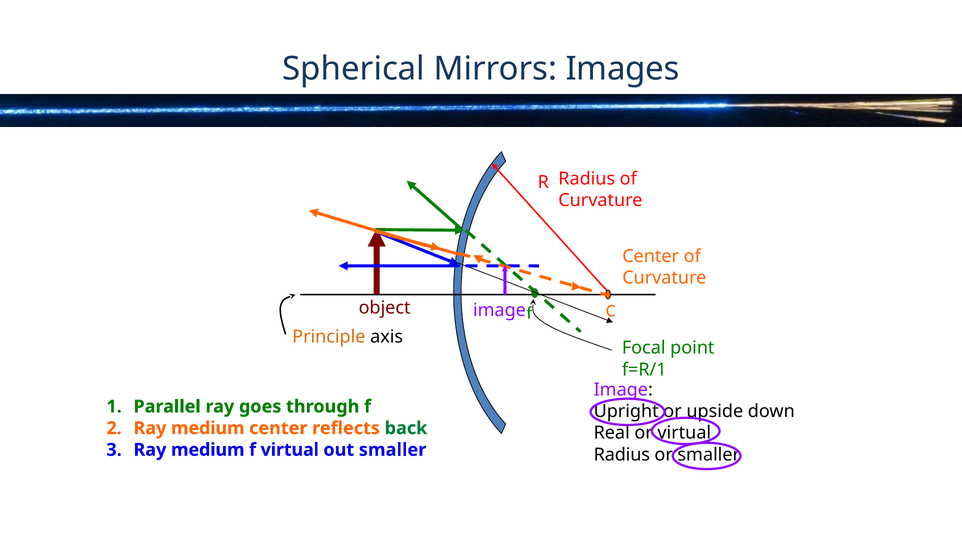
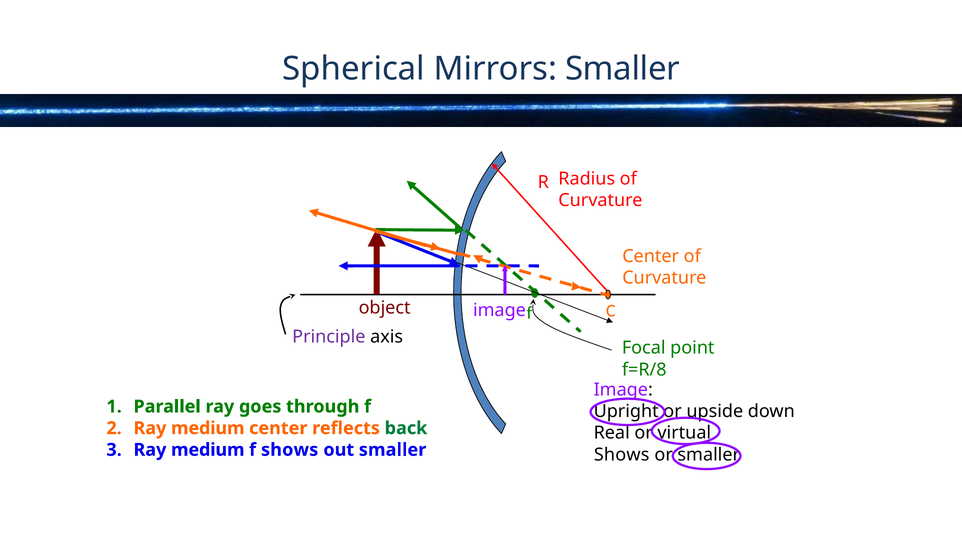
Mirrors Images: Images -> Smaller (623, 69)
Principle colour: orange -> purple (329, 337)
f=R/1: f=R/1 -> f=R/8 (644, 370)
f virtual: virtual -> shows (290, 450)
Radius: Radius -> Shows (622, 455)
